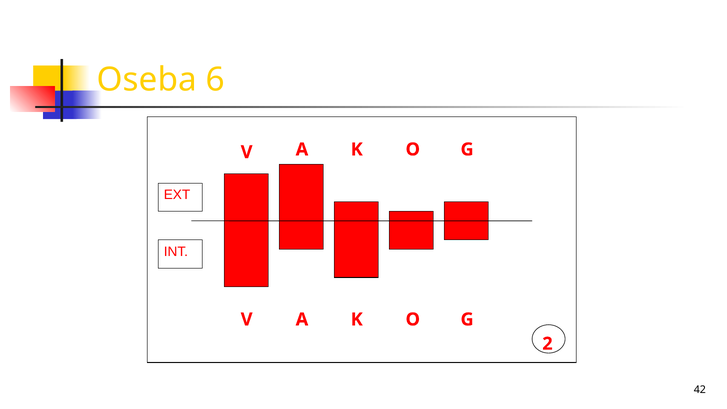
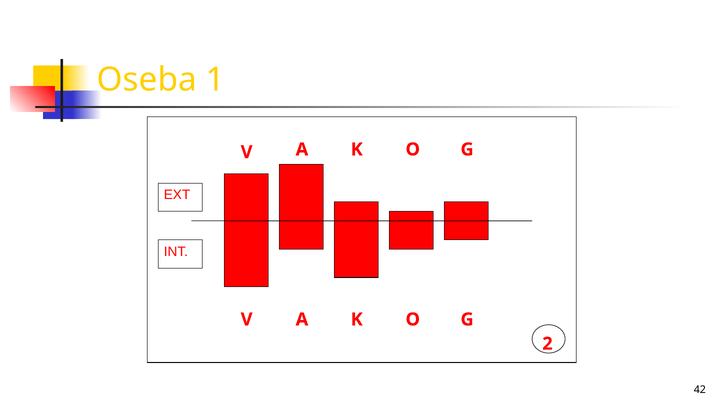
6: 6 -> 1 (215, 80)
